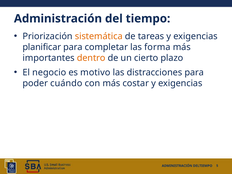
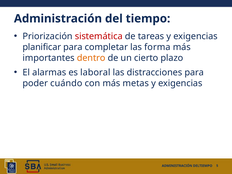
sistemática colour: orange -> red (99, 36)
negocio: negocio -> alarmas (49, 72)
motivo: motivo -> laboral (95, 72)
costar: costar -> metas (136, 83)
